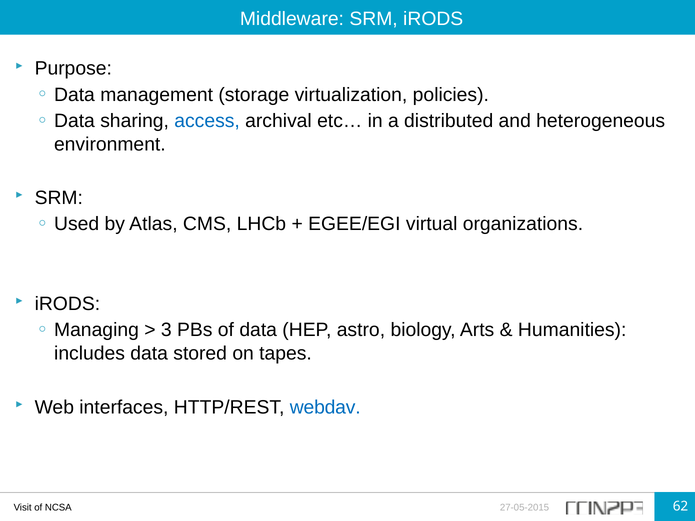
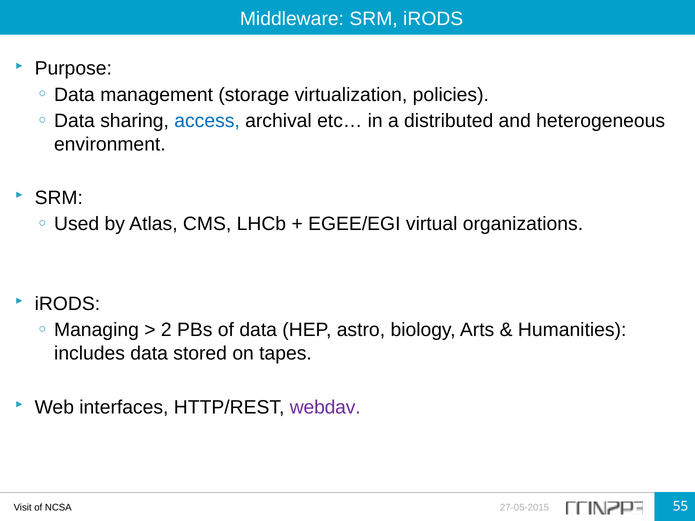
3: 3 -> 2 (166, 330)
webdav colour: blue -> purple (325, 407)
62: 62 -> 55 (680, 507)
